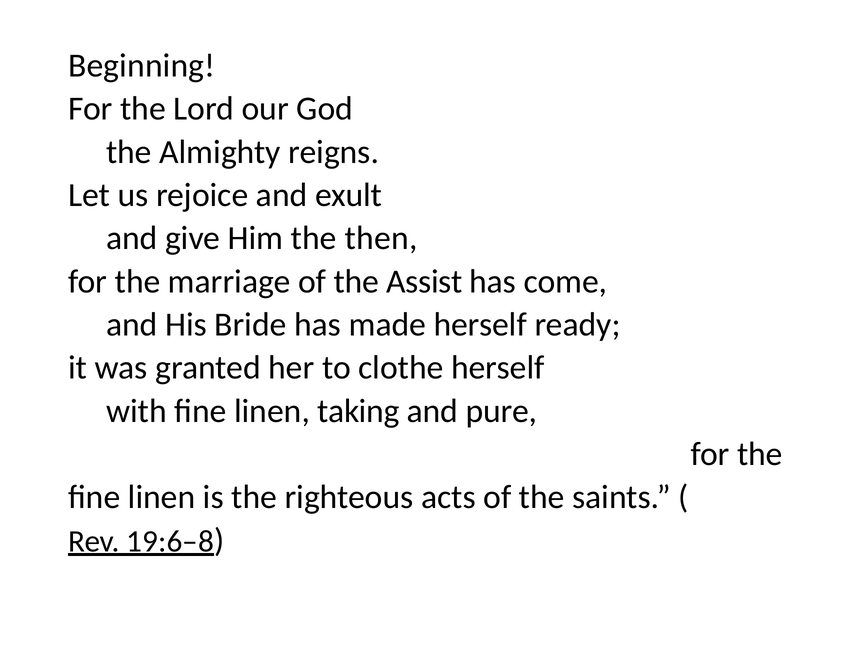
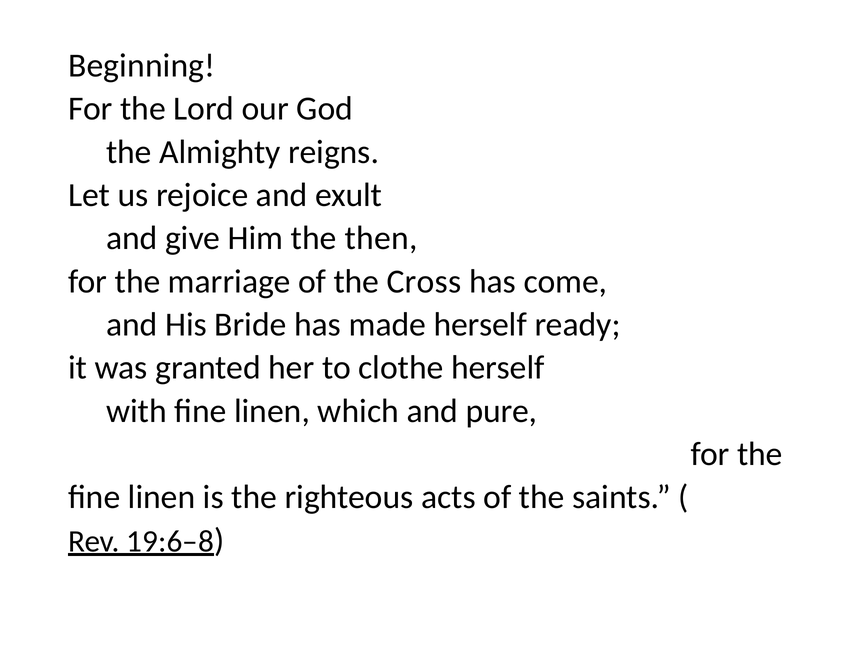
Assist: Assist -> Cross (424, 281)
taking: taking -> which (358, 411)
